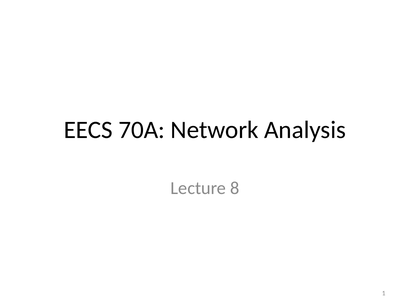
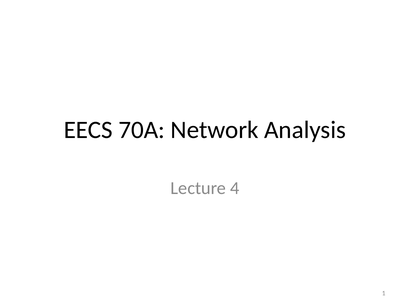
8: 8 -> 4 (235, 189)
